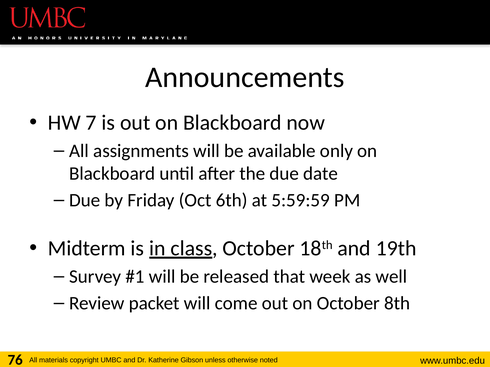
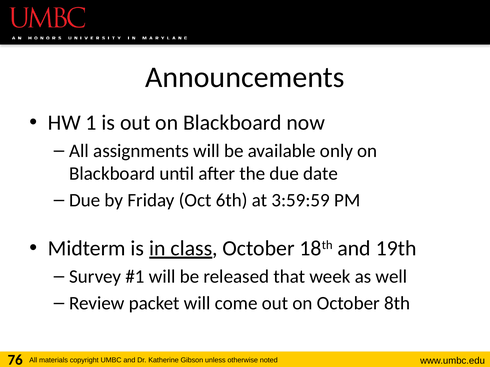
7: 7 -> 1 (91, 123)
5:59:59: 5:59:59 -> 3:59:59 (301, 201)
